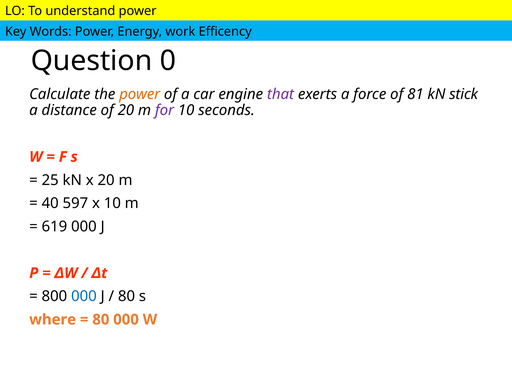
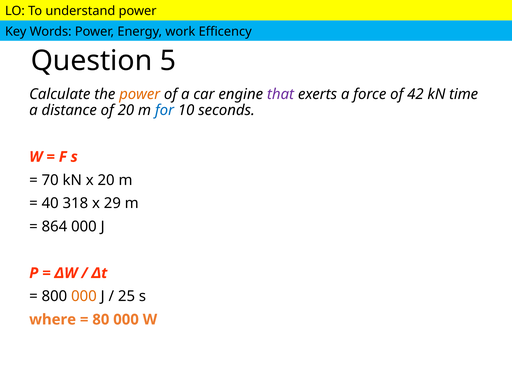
0: 0 -> 5 (168, 61)
81: 81 -> 42 (415, 94)
stick: stick -> time (464, 94)
for colour: purple -> blue (165, 110)
25: 25 -> 70 (50, 180)
597: 597 -> 318 (75, 203)
x 10: 10 -> 29 (112, 203)
619: 619 -> 864 (54, 227)
000 colour: blue -> orange (84, 296)
80: 80 -> 25 (127, 296)
